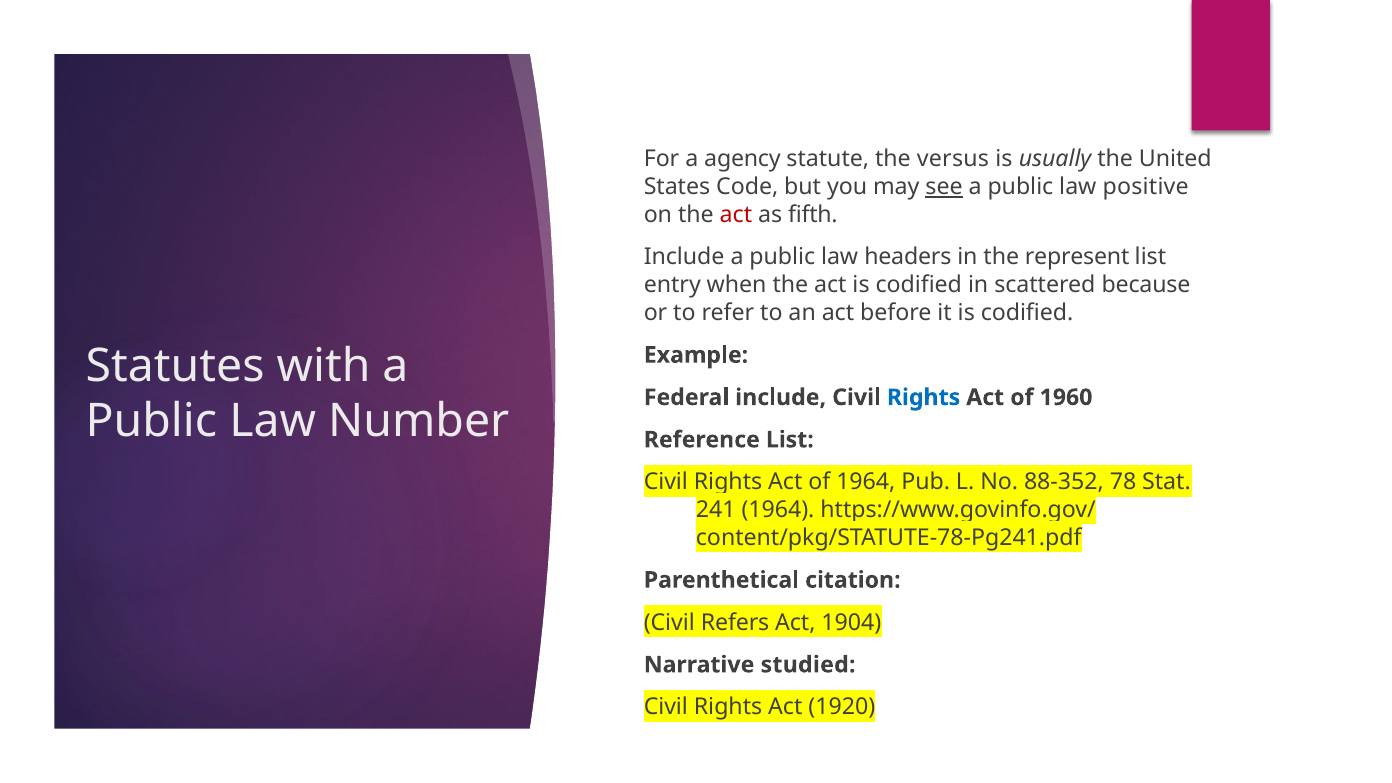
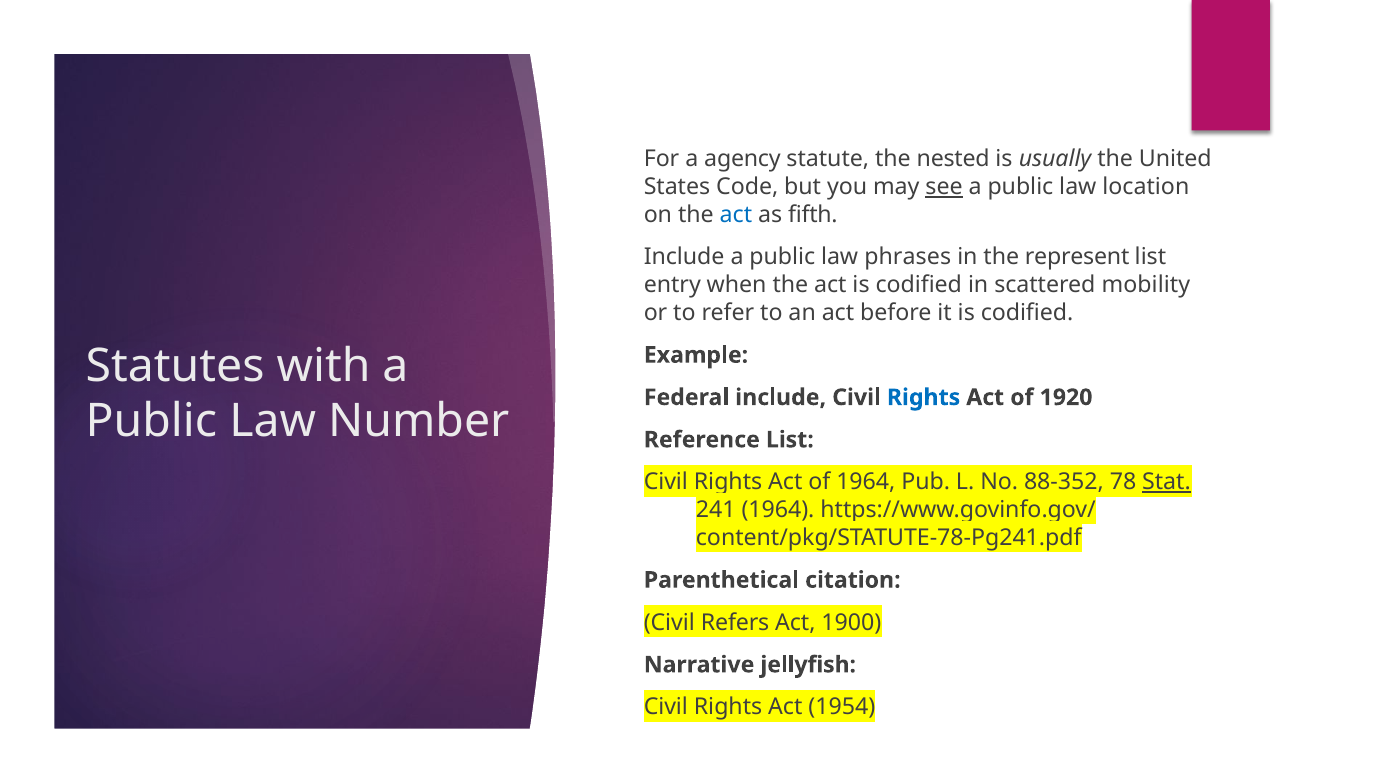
versus: versus -> nested (953, 159)
positive: positive -> location (1146, 187)
act colour: red -> blue (736, 215)
headers: headers -> phrases (908, 257)
because: because -> mobility (1146, 285)
1960: 1960 -> 1920 (1066, 397)
Stat underline: none -> present (1166, 482)
1904: 1904 -> 1900 (851, 622)
studied: studied -> jellyfish (808, 665)
1920: 1920 -> 1954 (842, 707)
